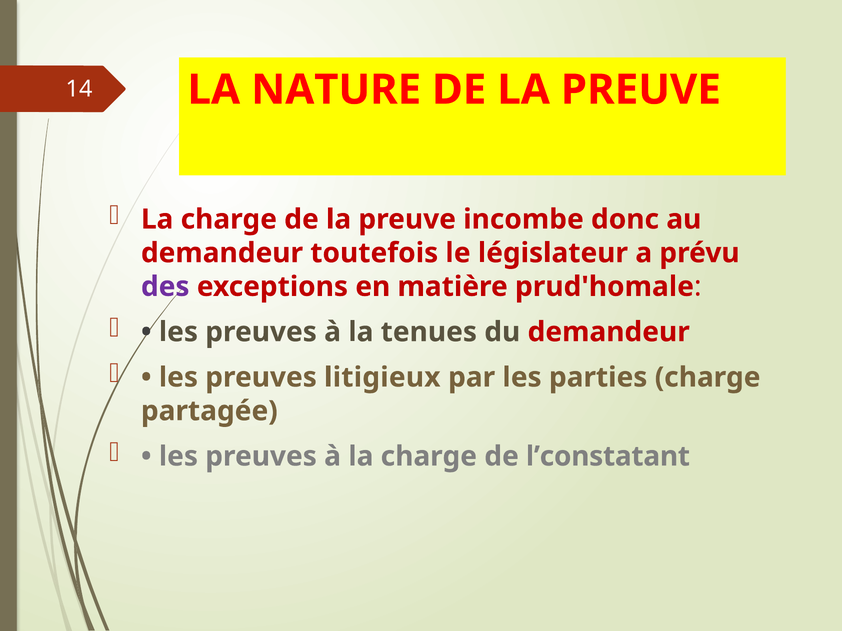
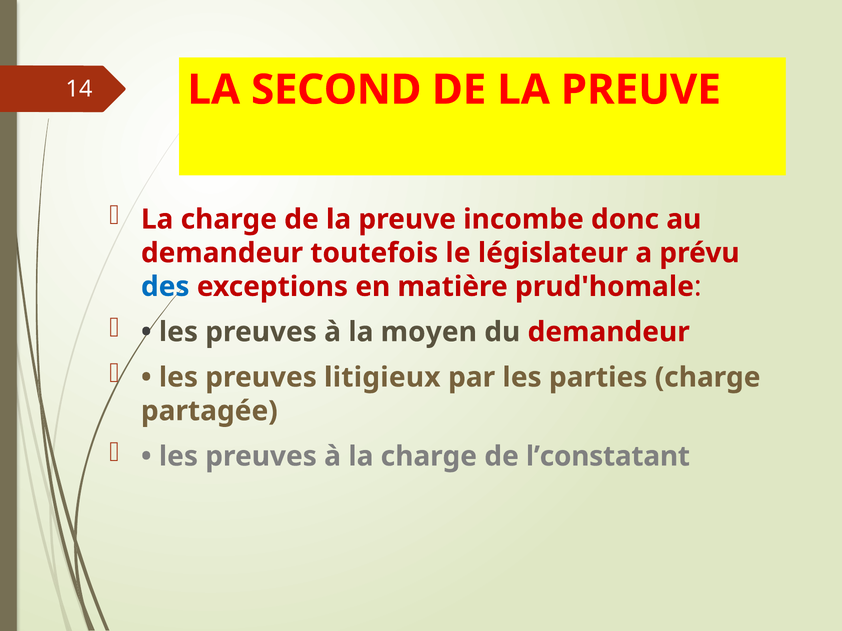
NATURE: NATURE -> SECOND (336, 90)
des colour: purple -> blue (165, 287)
tenues: tenues -> moyen (429, 332)
